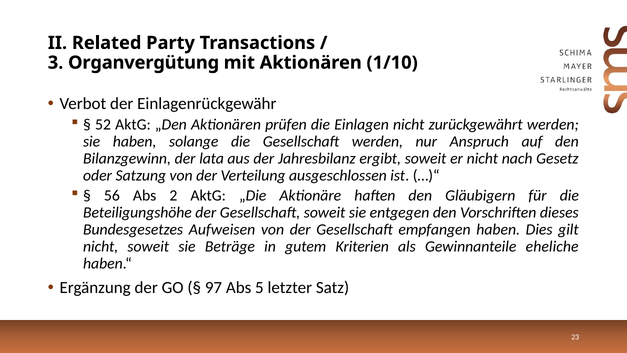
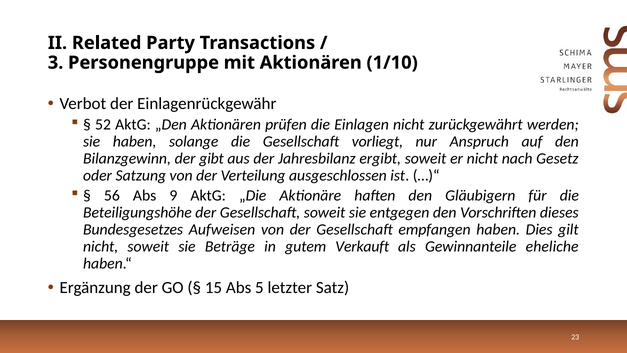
Organvergütung: Organvergütung -> Personengruppe (144, 63)
Gesellschaft werden: werden -> vorliegt (377, 142)
lata: lata -> gibt (212, 158)
2: 2 -> 9 (173, 196)
Kriterien: Kriterien -> Verkauft (362, 246)
97: 97 -> 15 (213, 287)
